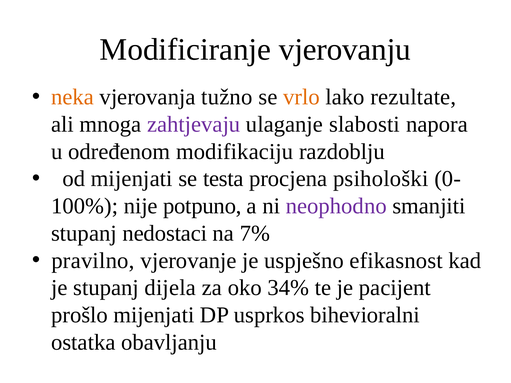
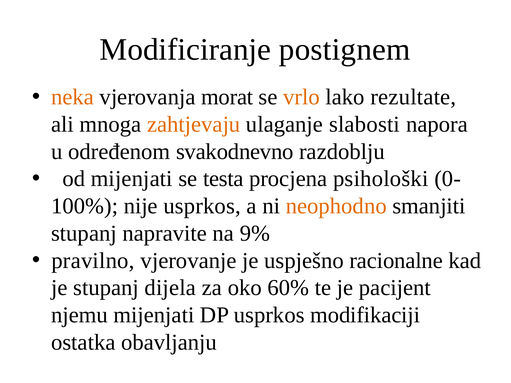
vjerovanju: vjerovanju -> postignem (345, 49)
tužno: tužno -> morat (227, 97)
zahtjevaju colour: purple -> orange (194, 124)
modifikaciju: modifikaciju -> svakodnevno (235, 152)
nije potpuno: potpuno -> usprkos (202, 206)
neophodno colour: purple -> orange (336, 206)
nedostaci: nedostaci -> napravite (165, 233)
7%: 7% -> 9% (255, 233)
efikasnost: efikasnost -> racionalne (396, 261)
34%: 34% -> 60% (288, 288)
prošlo: prošlo -> njemu (80, 315)
bihevioralni: bihevioralni -> modifikaciji (365, 315)
